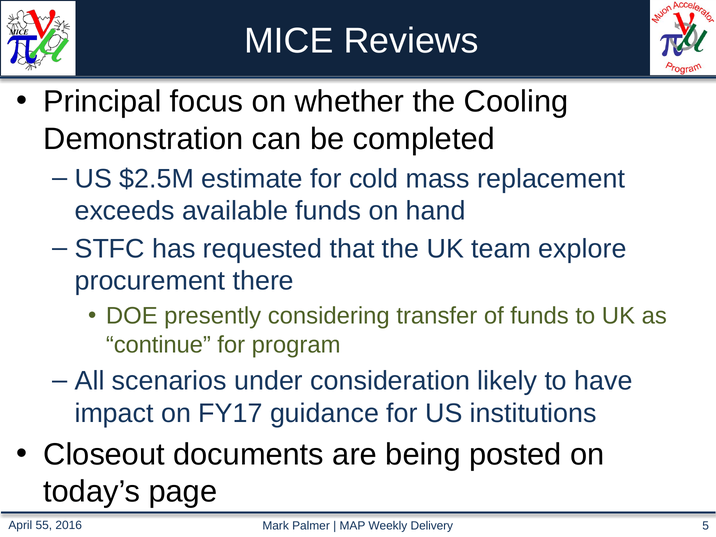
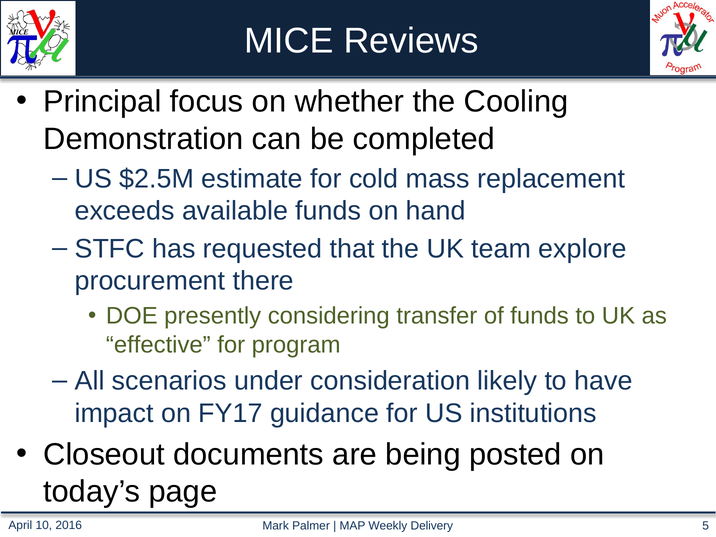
continue: continue -> effective (158, 345)
55: 55 -> 10 (44, 525)
